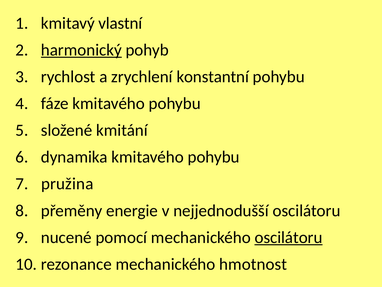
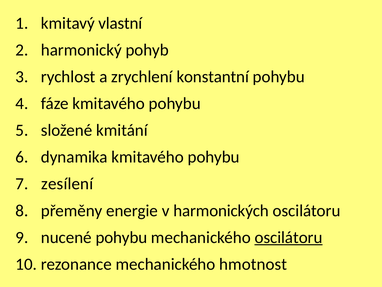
harmonický underline: present -> none (81, 50)
pružina: pružina -> zesílení (67, 184)
nejjednodušší: nejjednodušší -> harmonických (221, 210)
nucené pomocí: pomocí -> pohybu (121, 237)
